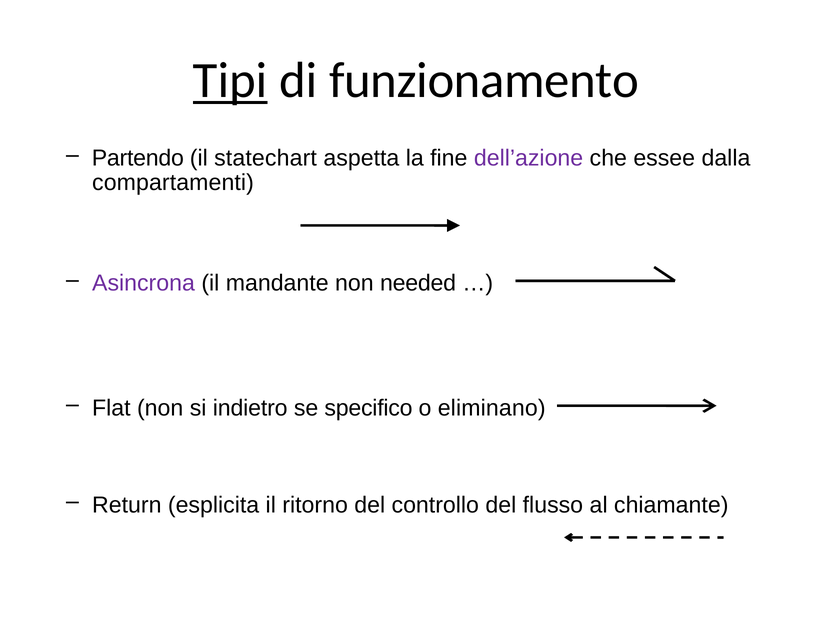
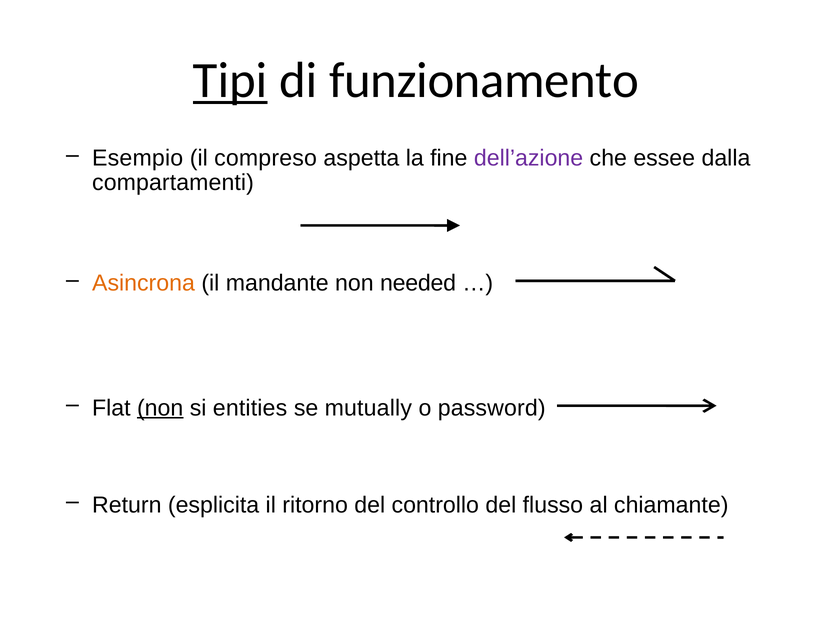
Partendo: Partendo -> Esempio (138, 158)
statechart: statechart -> compreso (266, 158)
Asincrona colour: purple -> orange (143, 283)
non underline: none -> present (160, 408)
indietro: indietro -> entities (250, 408)
specifico: specifico -> mutually (368, 408)
eliminano: eliminano -> password (492, 408)
